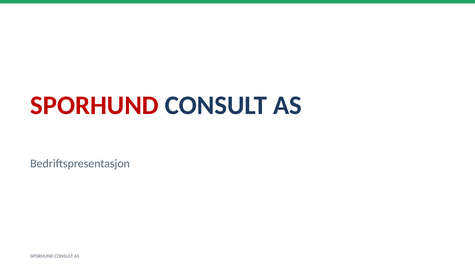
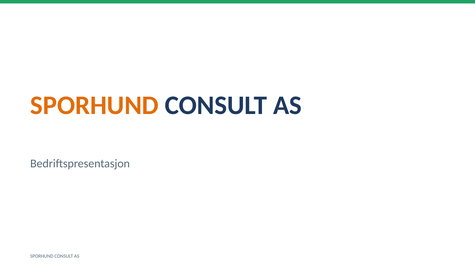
SPORHUND colour: red -> orange (94, 105)
